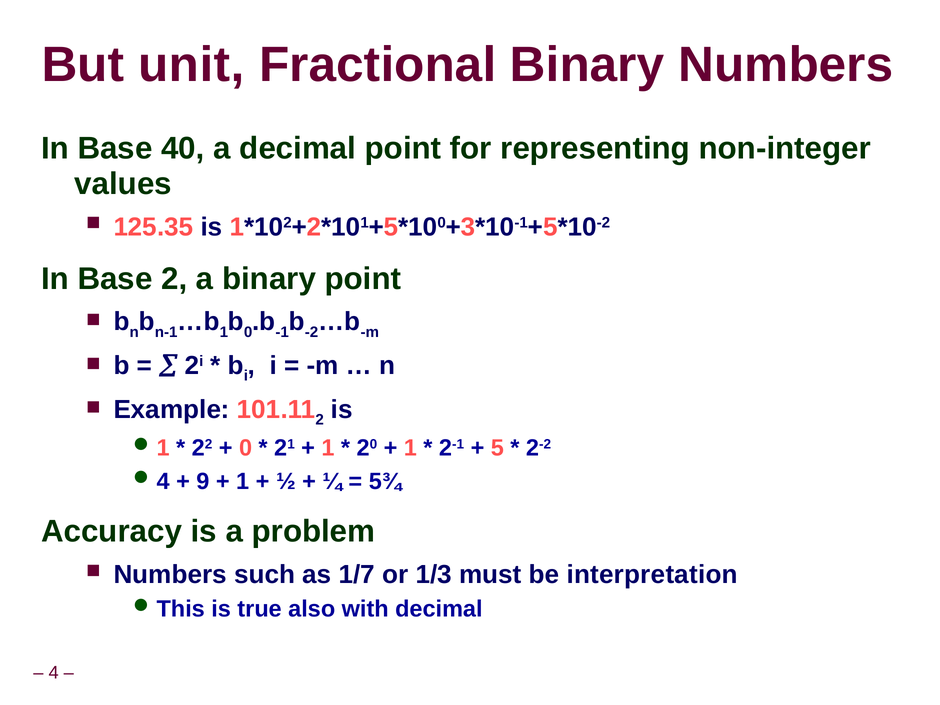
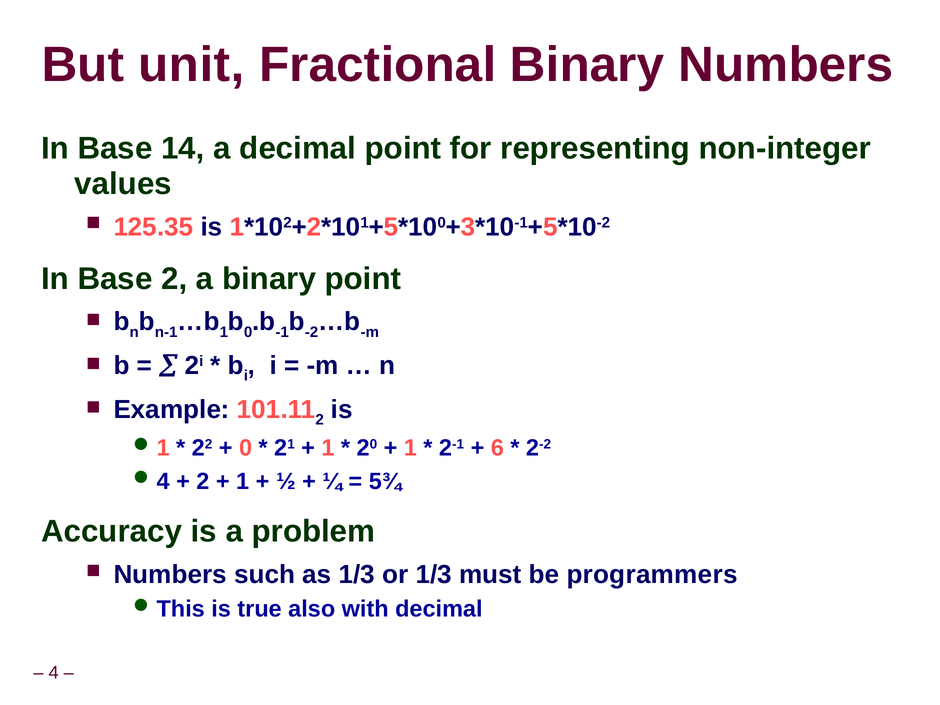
40: 40 -> 14 (183, 148)
5: 5 -> 6 (497, 448)
9: 9 -> 2 (203, 481)
as 1/7: 1/7 -> 1/3 (357, 575)
interpretation: interpretation -> programmers (652, 575)
